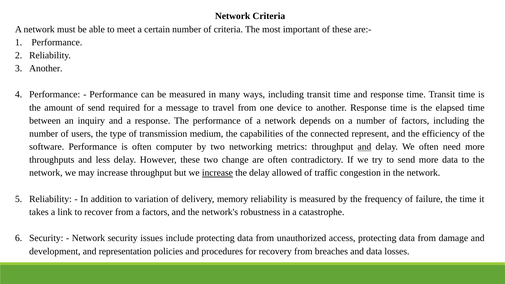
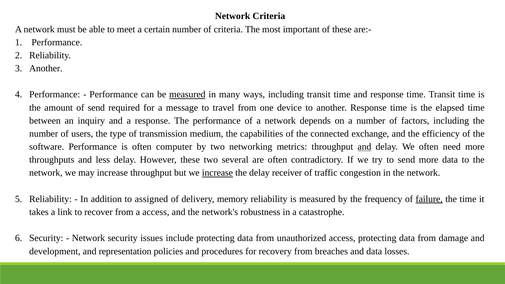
measured underline: none -> present (187, 95)
represent: represent -> exchange (370, 134)
change: change -> several (235, 160)
allowed: allowed -> receiver (287, 173)
variation: variation -> assigned (151, 199)
failure underline: none -> present (429, 199)
a factors: factors -> access (156, 212)
